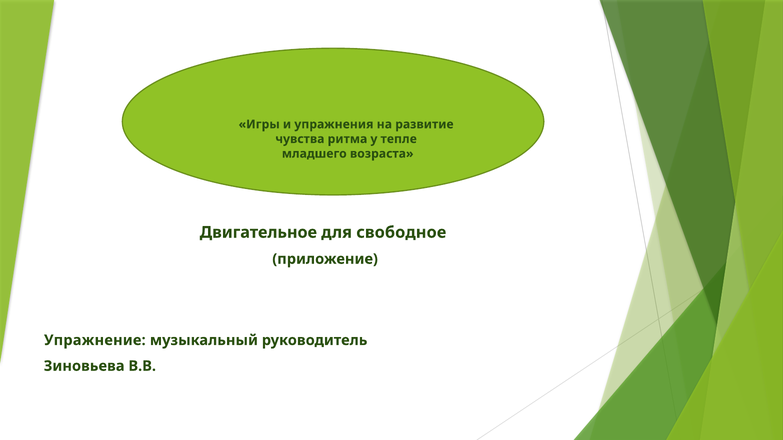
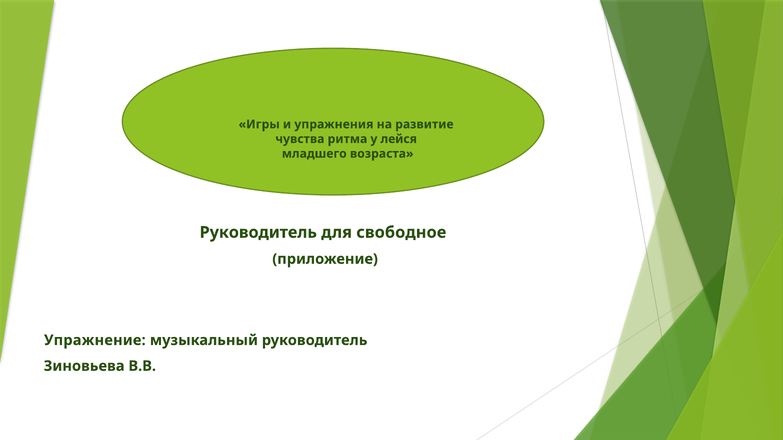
тепле: тепле -> лейся (399, 139)
Двигательное: Двигательное -> Руководитель (258, 233)
